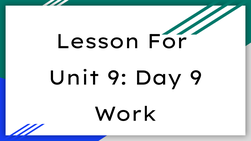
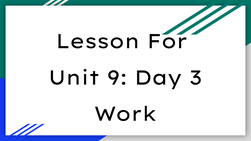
Day 9: 9 -> 3 (196, 78)
